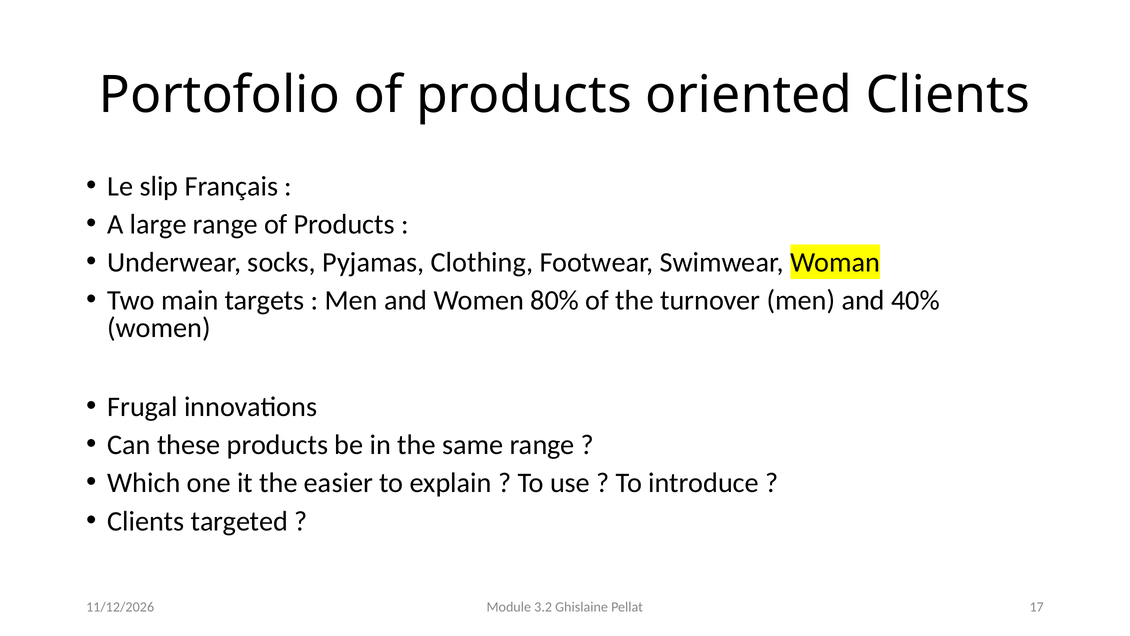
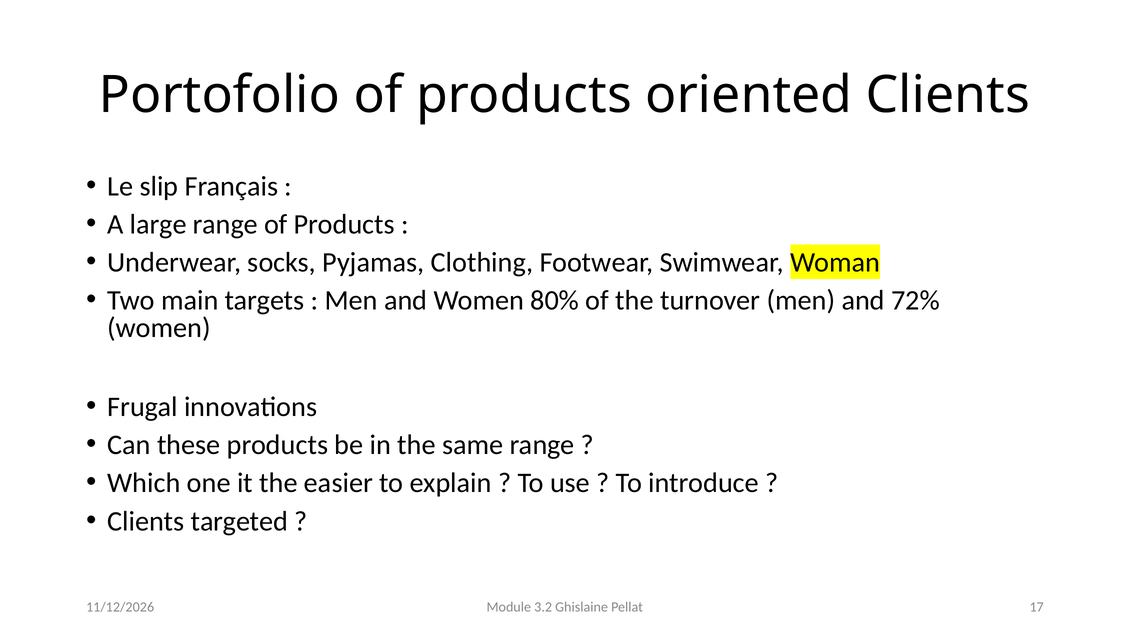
40%: 40% -> 72% (916, 300)
